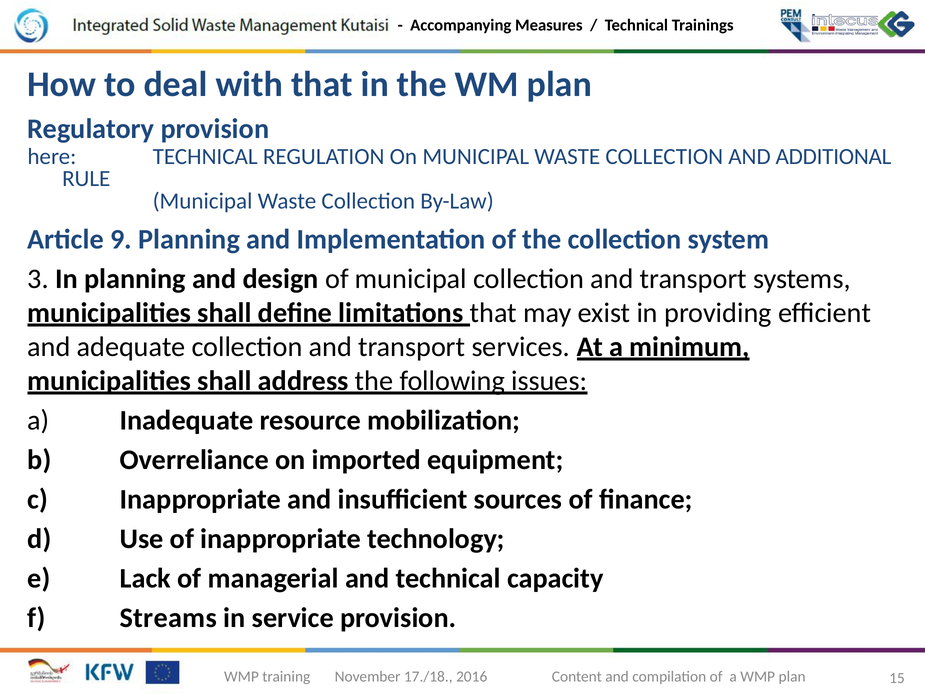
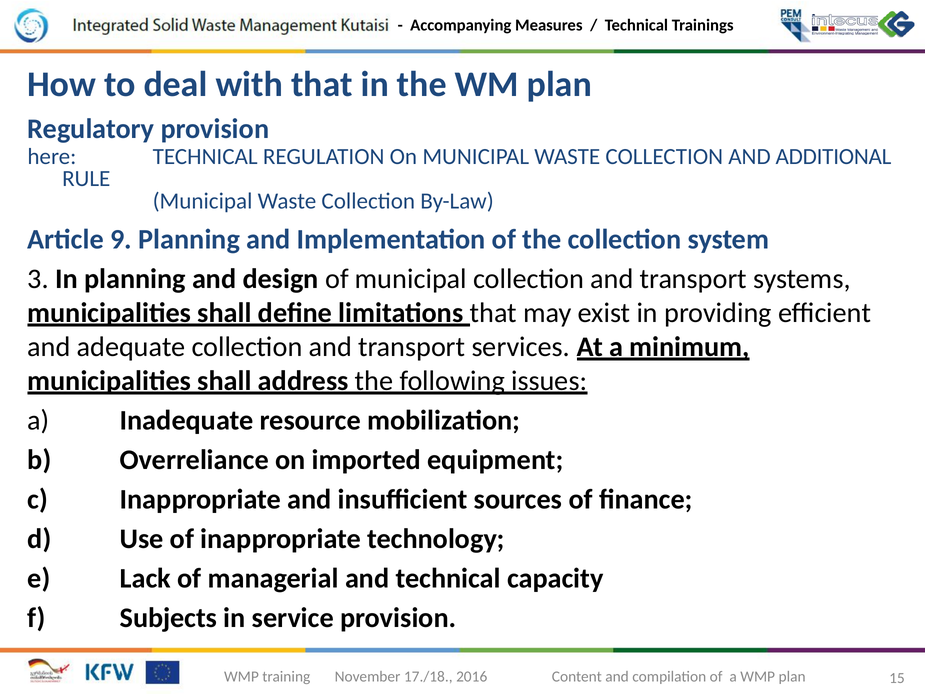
Streams: Streams -> Subjects (168, 618)
